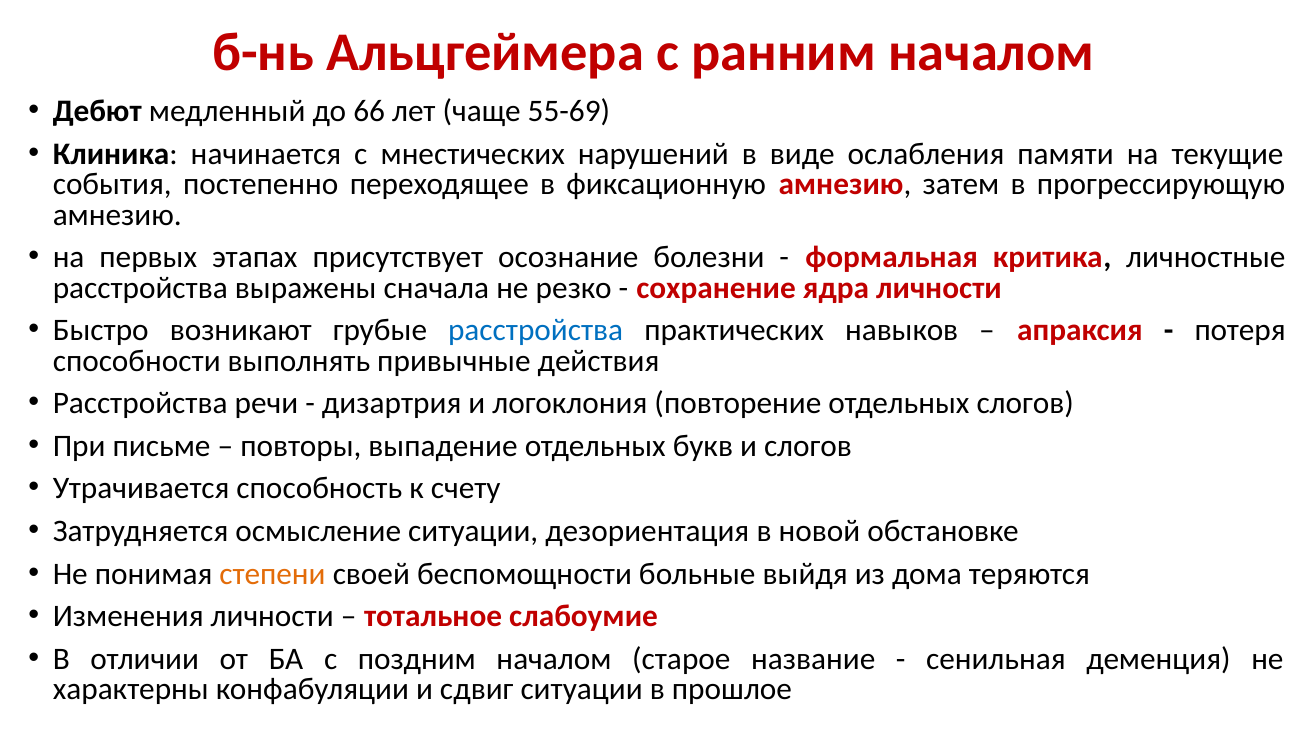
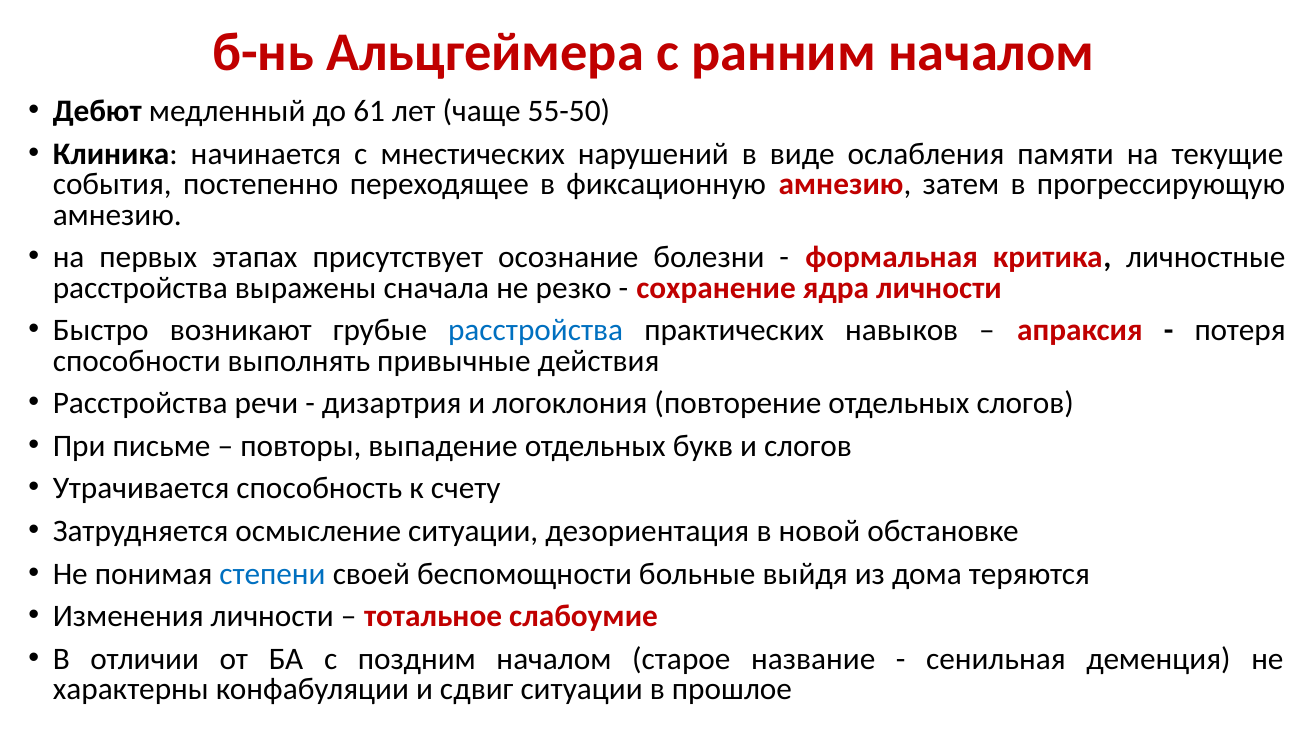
66: 66 -> 61 (369, 111)
55-69: 55-69 -> 55-50 (569, 111)
степени colour: orange -> blue (273, 574)
